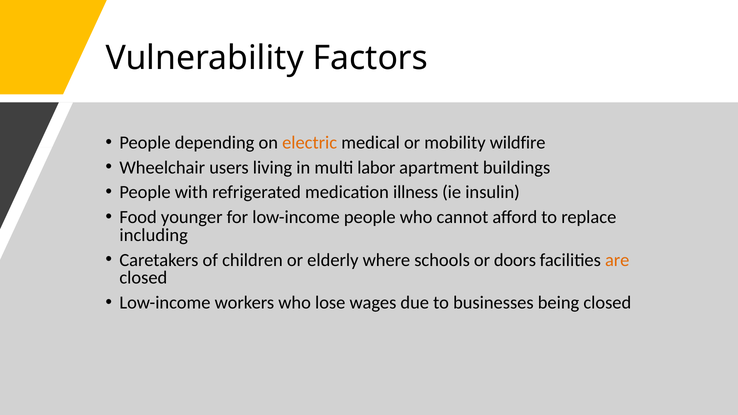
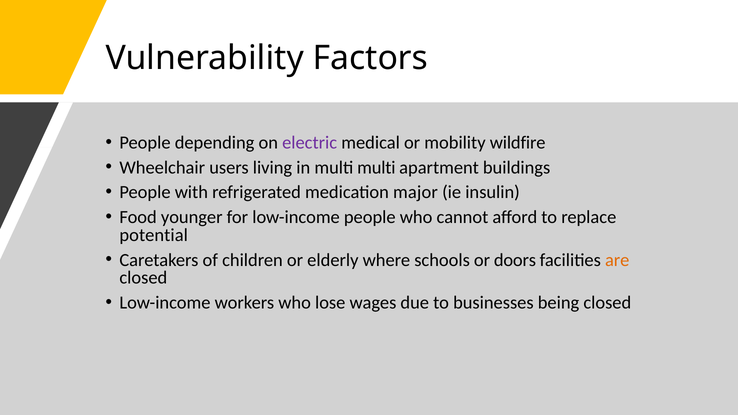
electric colour: orange -> purple (310, 143)
multi labor: labor -> multi (376, 168)
illness: illness -> major (415, 192)
including: including -> potential (154, 235)
